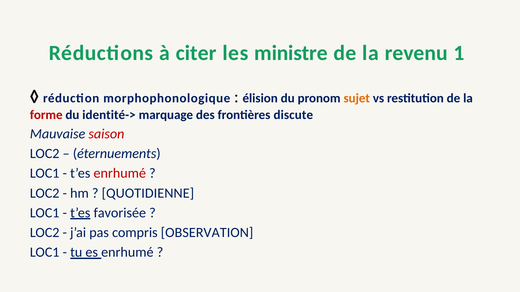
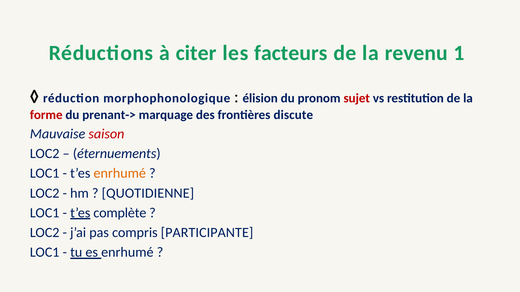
ministre: ministre -> facteurs (291, 53)
sujet colour: orange -> red (357, 99)
identité->: identité-> -> prenant-> (109, 115)
enrhumé colour: red -> orange (120, 174)
favorisée: favorisée -> complète (120, 213)
OBSERVATION: OBSERVATION -> PARTICIPANTE (207, 233)
